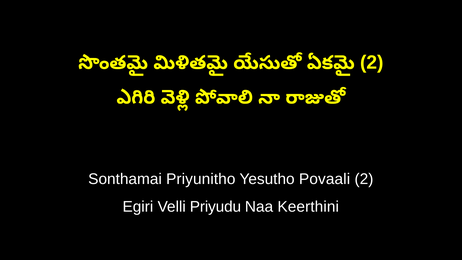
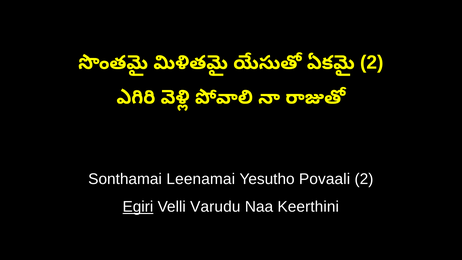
Priyunitho: Priyunitho -> Leenamai (201, 179)
Egiri underline: none -> present (138, 207)
Priyudu: Priyudu -> Varudu (215, 207)
